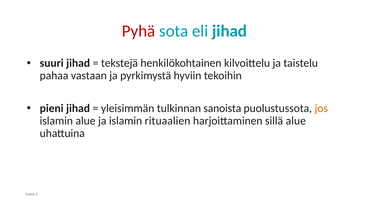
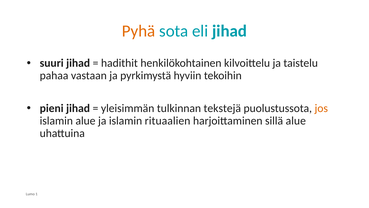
Pyhä colour: red -> orange (139, 31)
tekstejä: tekstejä -> hadithit (119, 63)
sanoista: sanoista -> tekstejä (222, 108)
